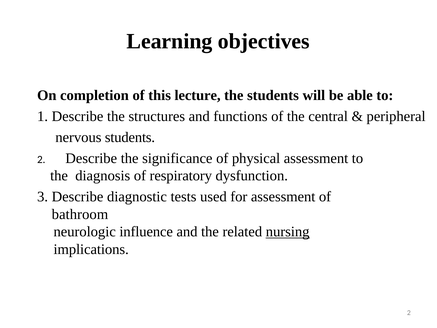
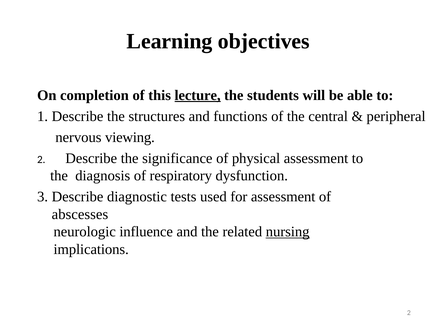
lecture underline: none -> present (198, 95)
nervous students: students -> viewing (130, 137)
bathroom: bathroom -> abscesses (80, 214)
